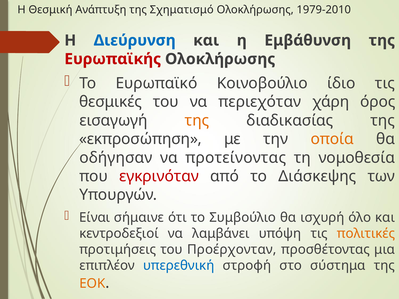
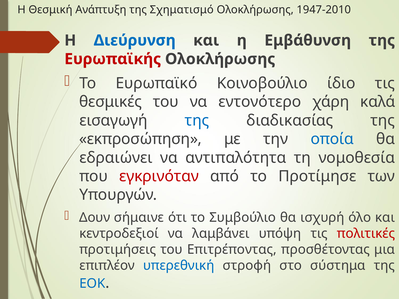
1979-2010: 1979-2010 -> 1947-2010 (324, 10)
περιεχόταν: περιεχόταν -> εντονότερο (260, 102)
όρος: όρος -> καλά (378, 102)
της colour: orange -> blue (197, 121)
οποία colour: orange -> blue (332, 139)
οδήγησαν: οδήγησαν -> εδραιώνει (116, 158)
προτείνοντας: προτείνοντας -> αντιπαλότητα (236, 158)
Διάσκεψης: Διάσκεψης -> Προτίμησε (317, 176)
Είναι: Είναι -> Δουν (95, 218)
πολιτικές colour: orange -> red (366, 234)
Προέρχονταν: Προέρχονταν -> Επιτρέποντας (232, 250)
ΕΟΚ colour: orange -> blue (92, 284)
